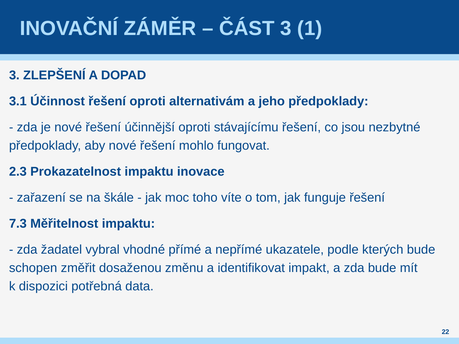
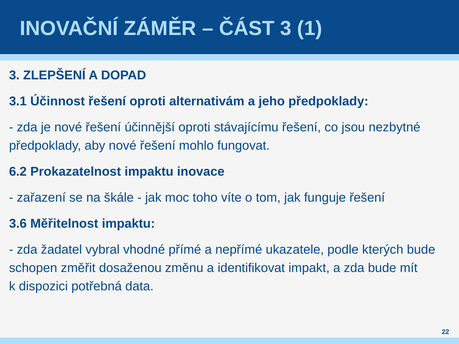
2.3: 2.3 -> 6.2 (18, 172)
7.3: 7.3 -> 3.6 (18, 224)
